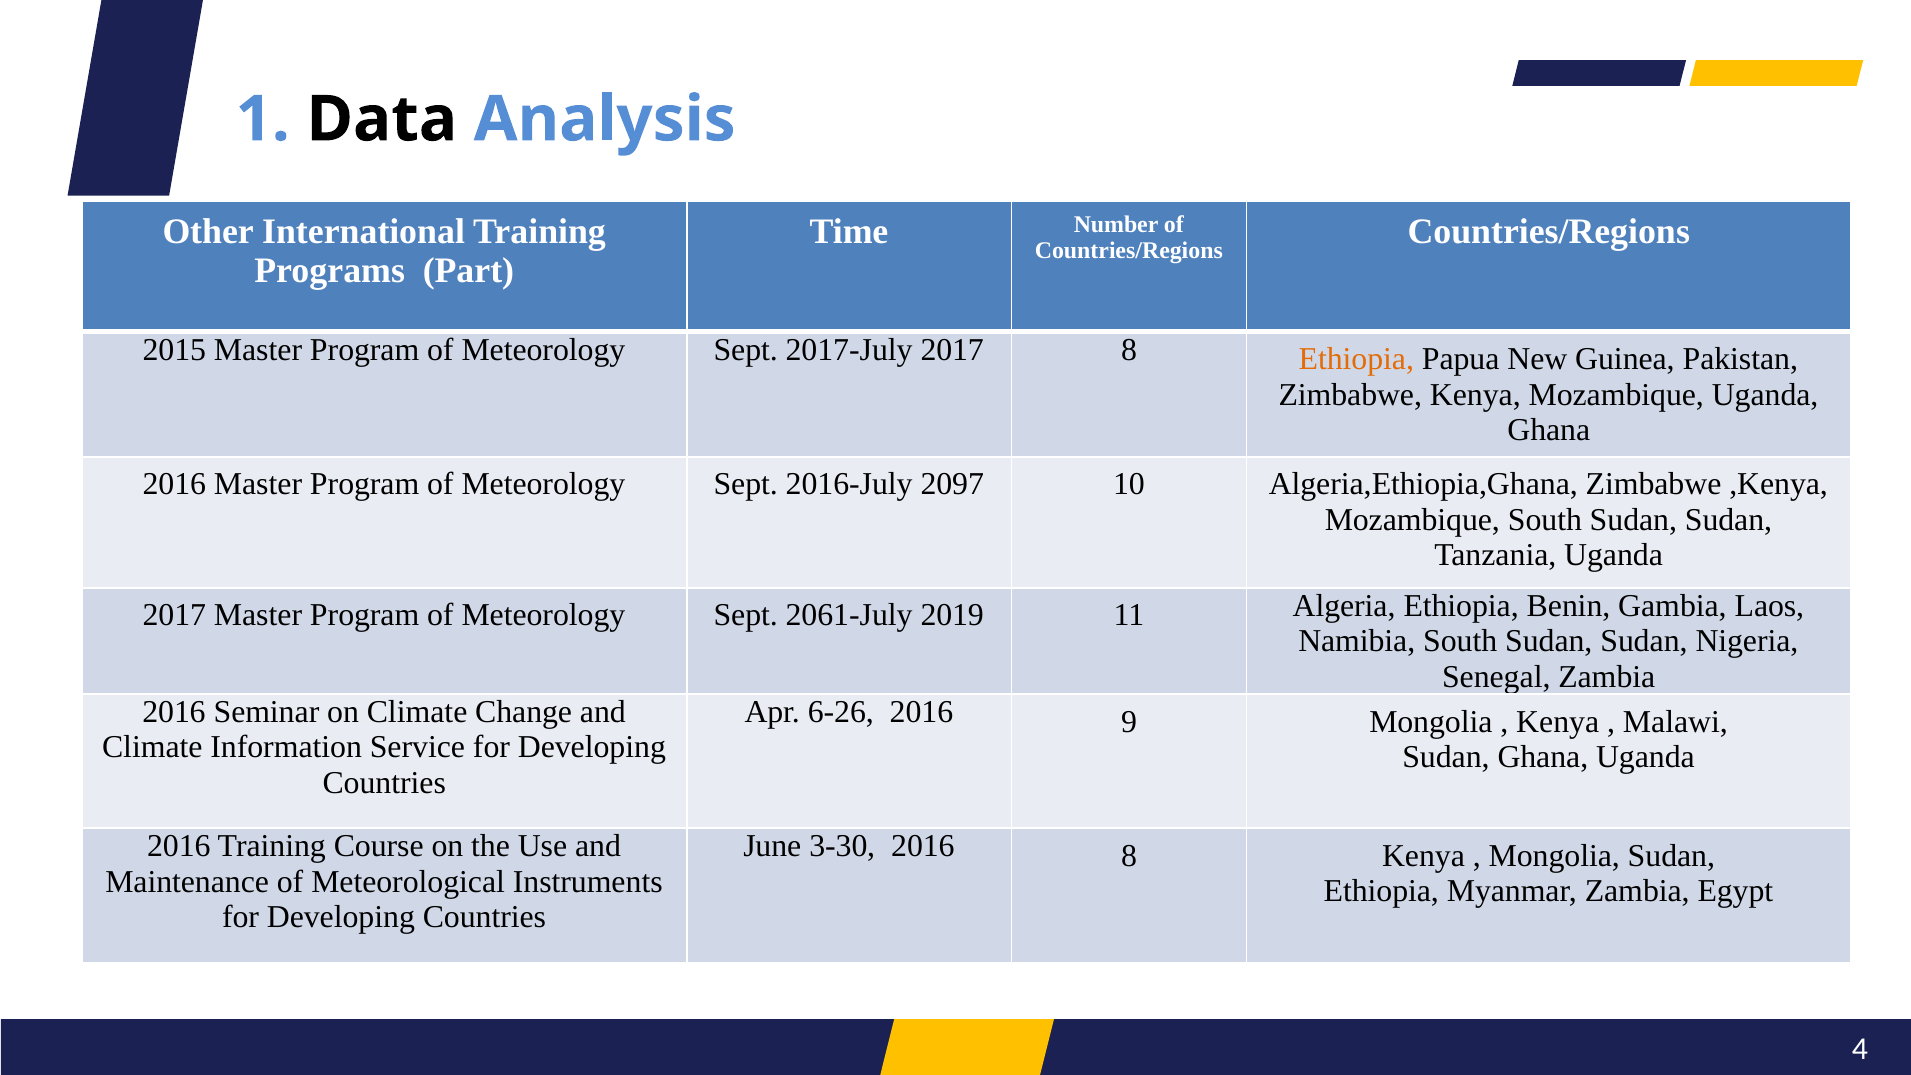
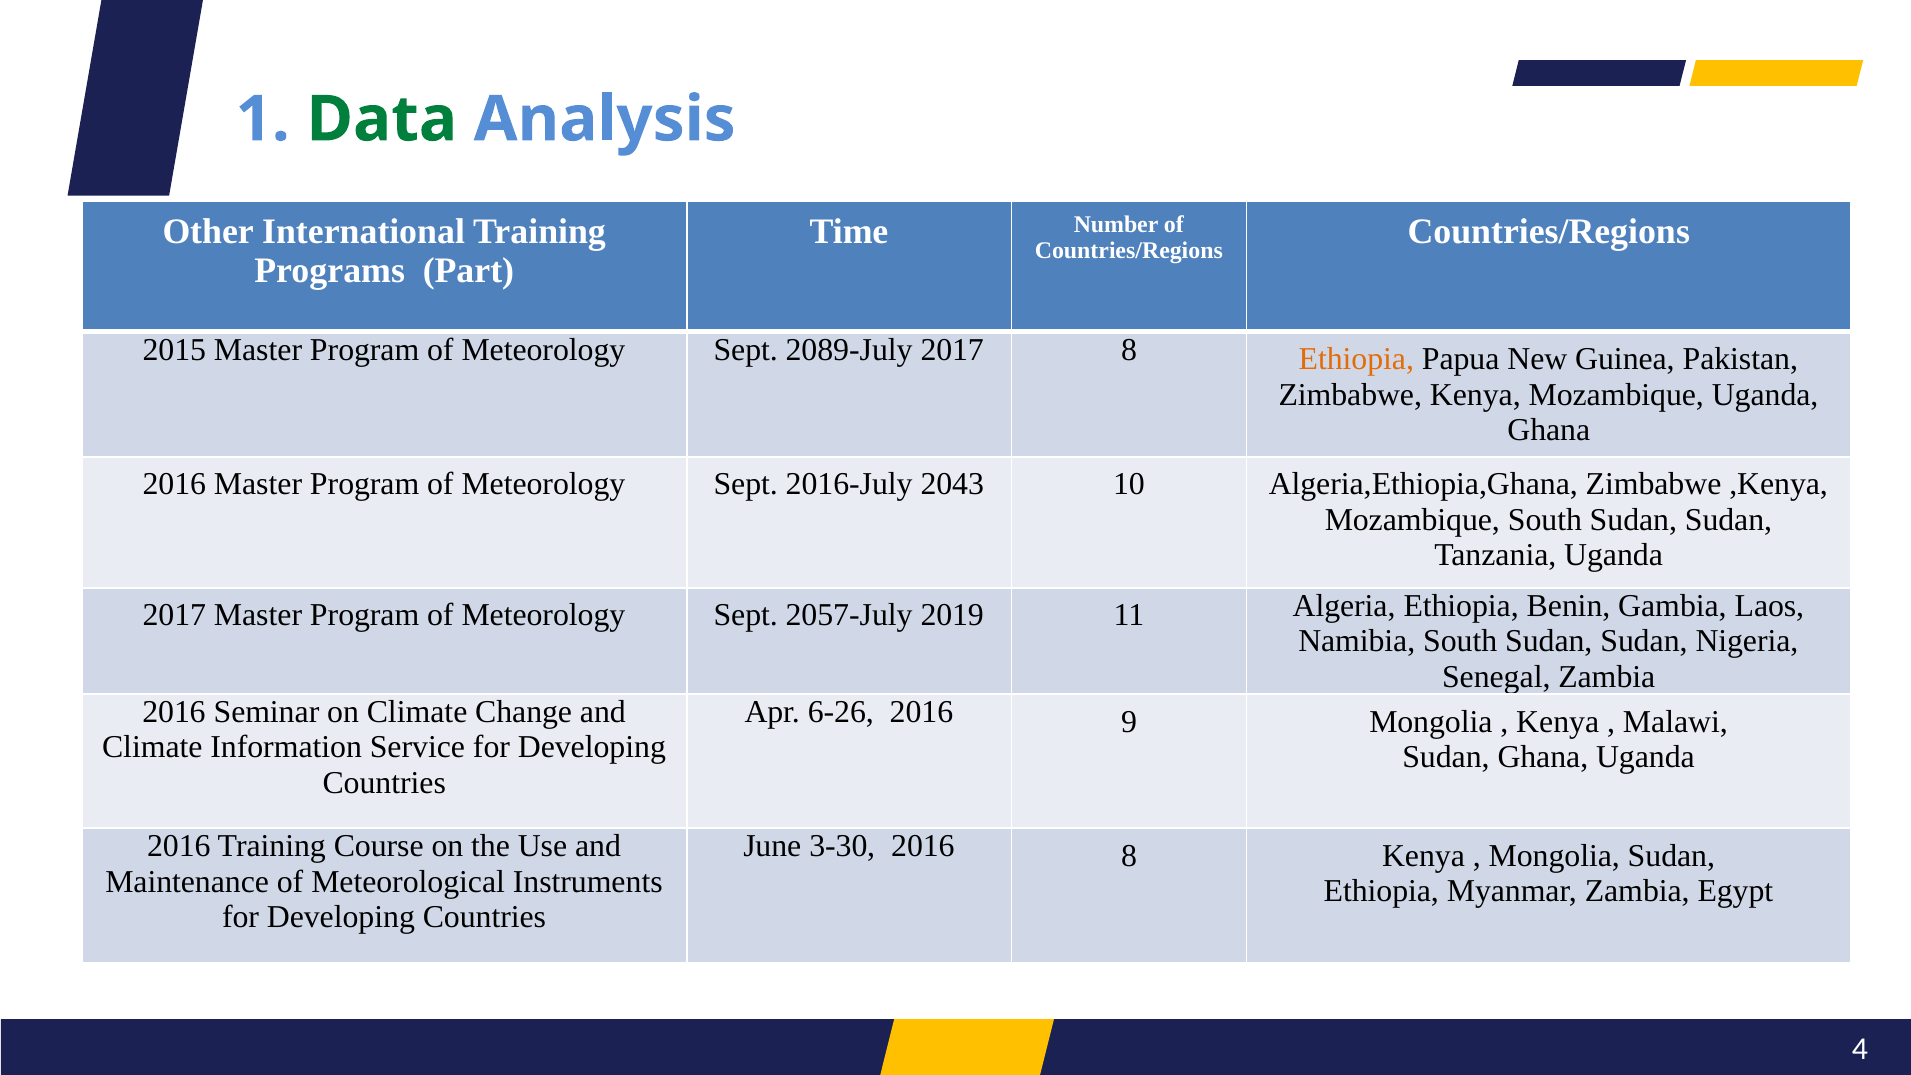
Data colour: black -> green (382, 119)
2017-July: 2017-July -> 2089-July (849, 350)
2097: 2097 -> 2043 (952, 484)
2061-July: 2061-July -> 2057-July (849, 615)
